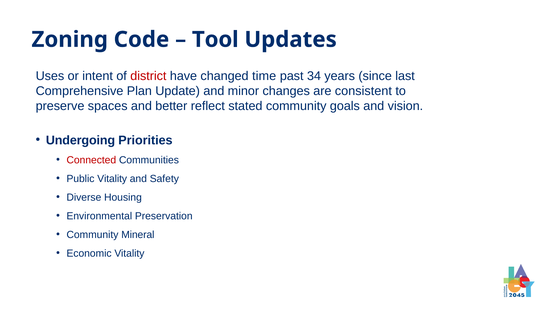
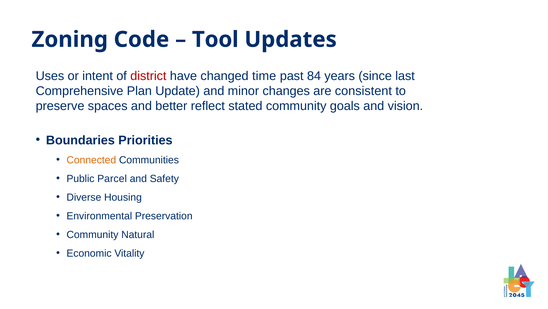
34: 34 -> 84 (314, 76)
Undergoing: Undergoing -> Boundaries (80, 140)
Connected colour: red -> orange (91, 160)
Public Vitality: Vitality -> Parcel (112, 178)
Mineral: Mineral -> Natural (138, 234)
